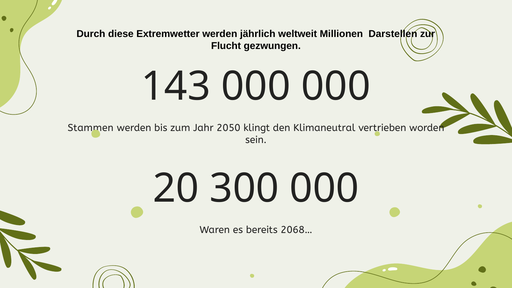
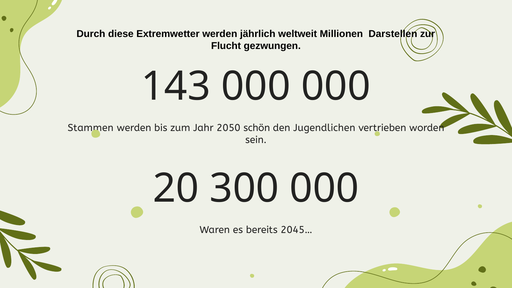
klingt: klingt -> schön (257, 128)
Klimaneutral: Klimaneutral -> Jugendlichen (324, 128)
2068…: 2068… -> 2045… (297, 230)
